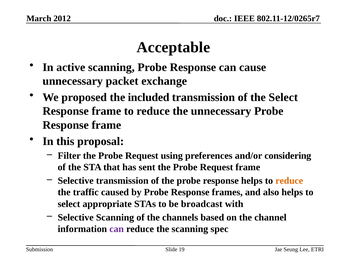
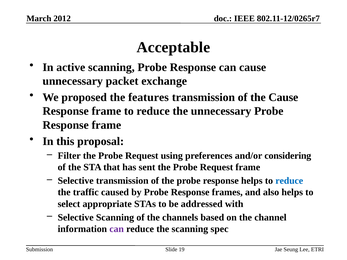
included: included -> features (149, 97)
the Select: Select -> Cause (283, 97)
reduce colour: orange -> blue (289, 181)
broadcast: broadcast -> addressed (202, 204)
